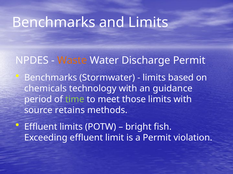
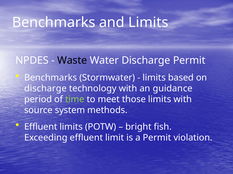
Waste colour: orange -> black (72, 61)
chemicals: chemicals -> discharge (45, 89)
retains: retains -> system (70, 111)
